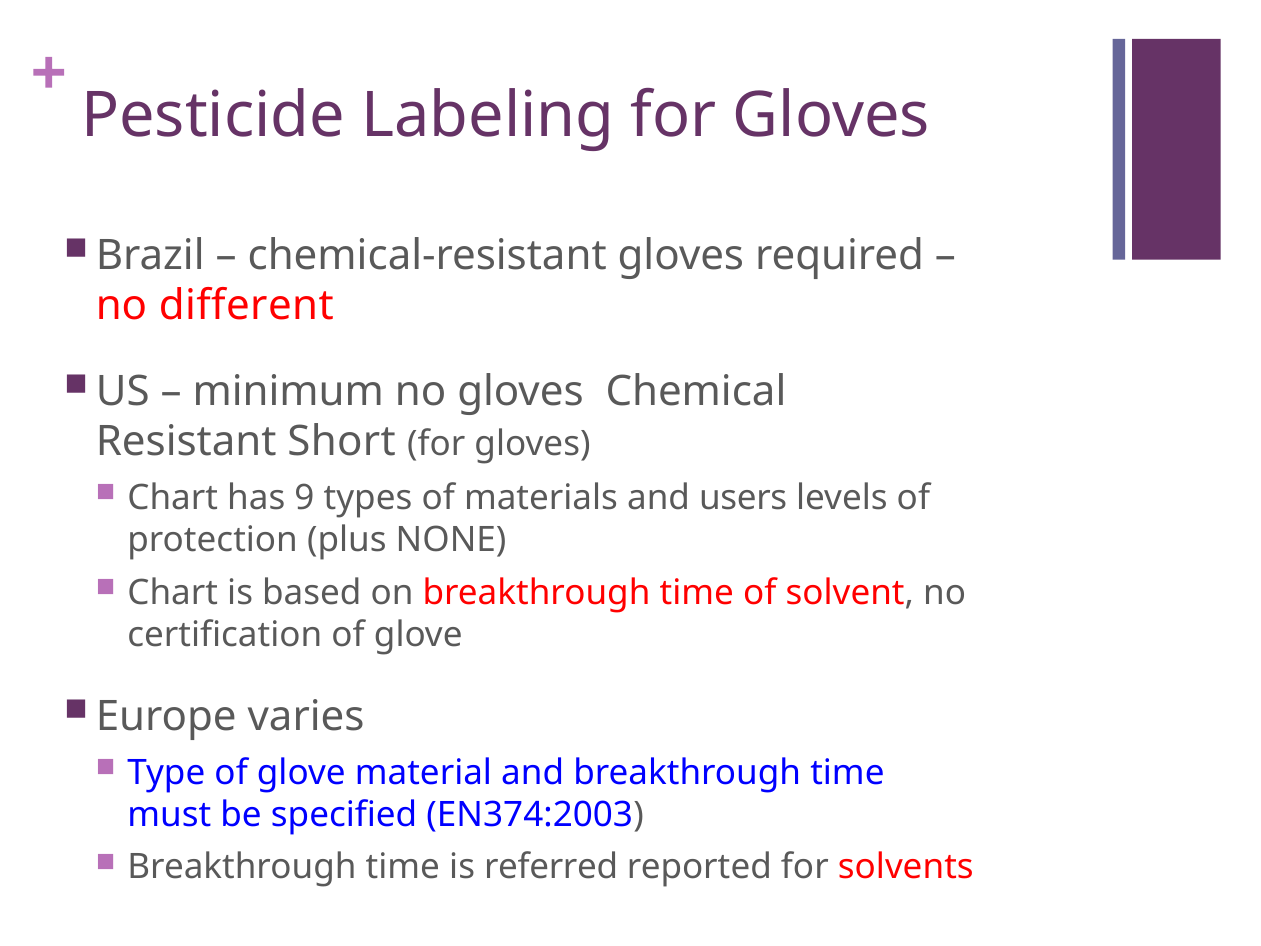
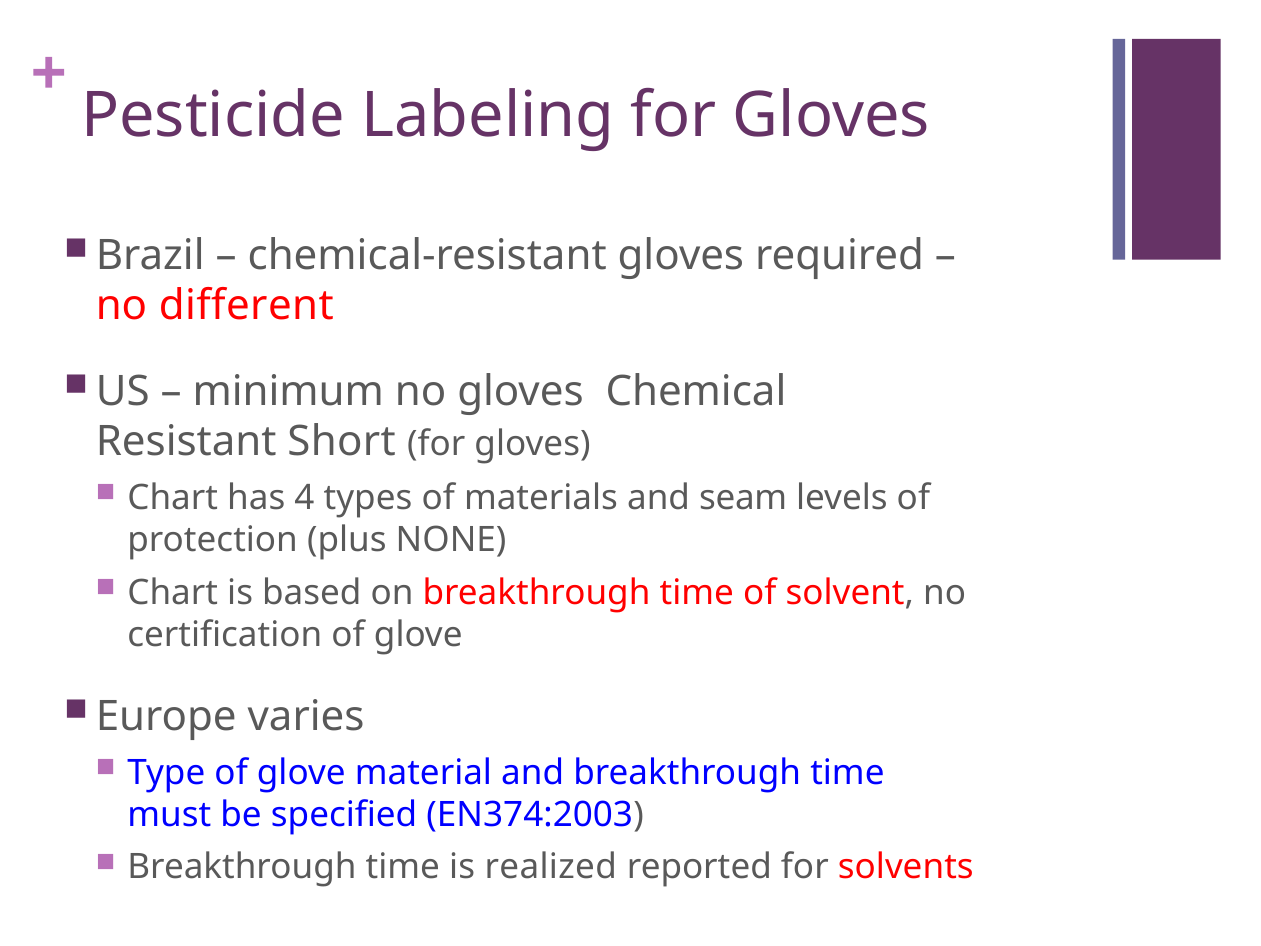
9: 9 -> 4 (305, 498)
users: users -> seam (743, 498)
referred: referred -> realized (551, 867)
